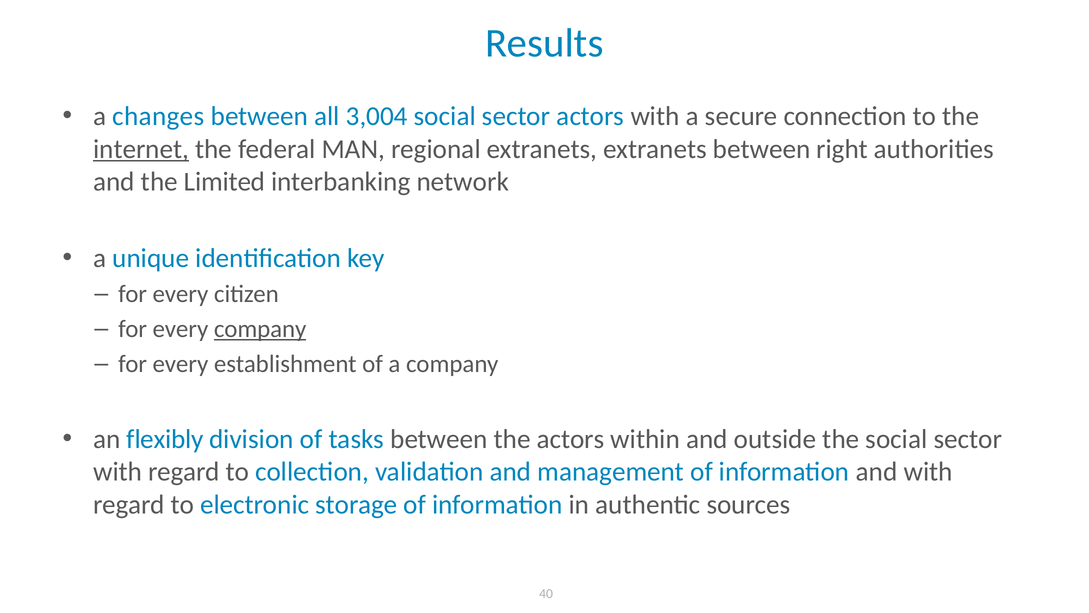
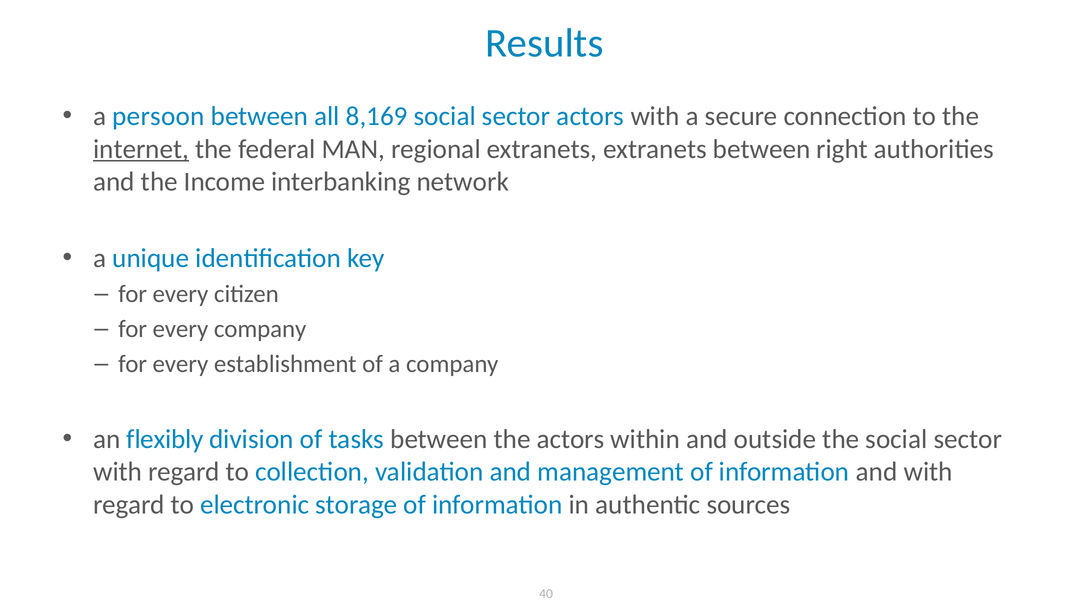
changes: changes -> persoon (158, 116)
3,004: 3,004 -> 8,169 (377, 116)
Limited: Limited -> Income (225, 182)
company underline: present -> none (260, 329)
